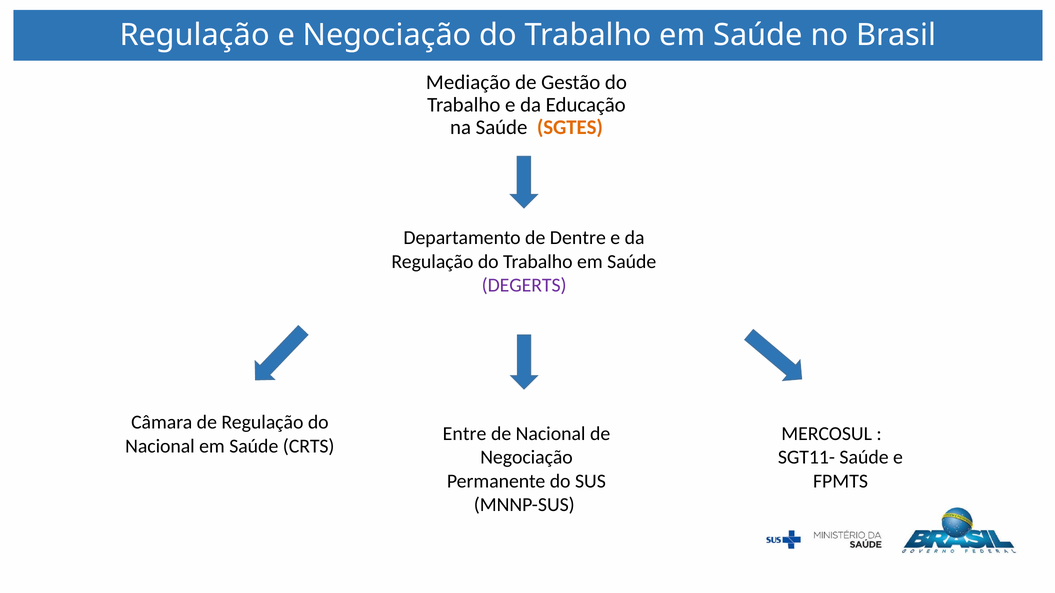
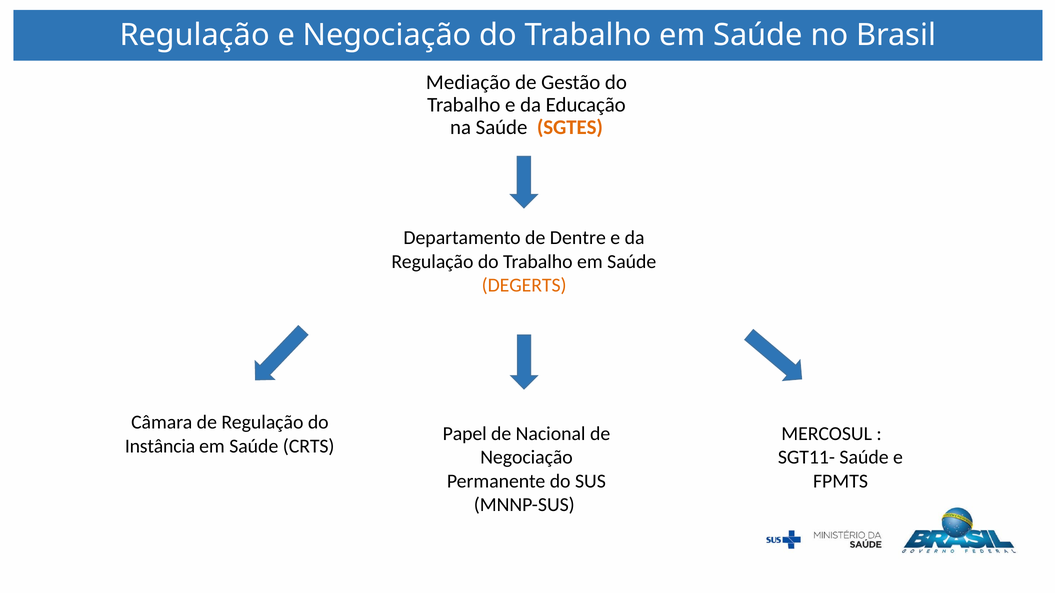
DEGERTS colour: purple -> orange (524, 286)
Entre: Entre -> Papel (465, 434)
Nacional: Nacional -> Instância (160, 446)
